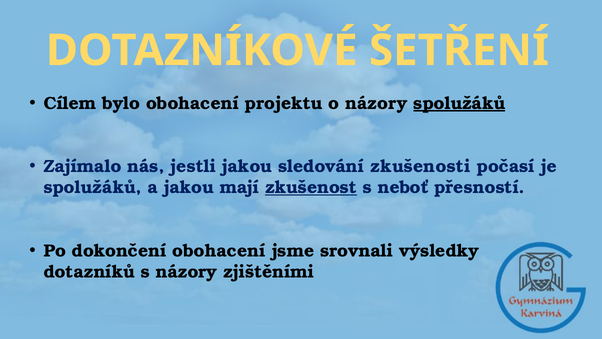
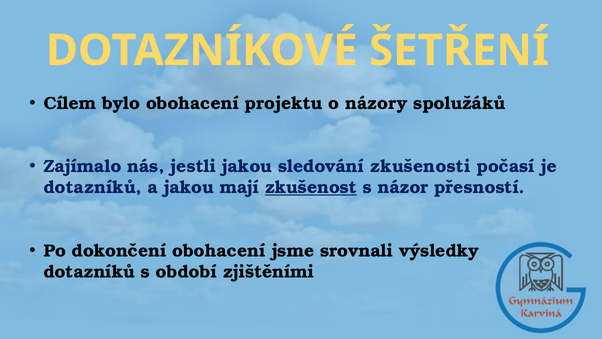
spolužáků underline: present -> none (459, 103)
spolužáků: spolužáků -> dotazníků (93, 187)
neboť: neboť -> názor (403, 187)
s názory: názory -> období (186, 272)
